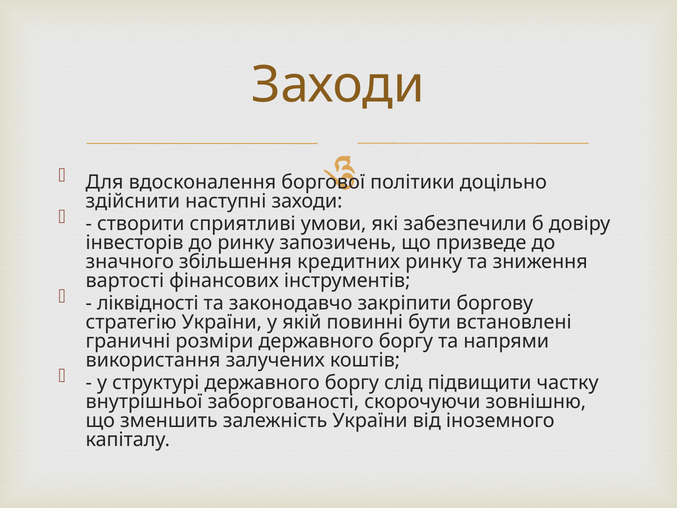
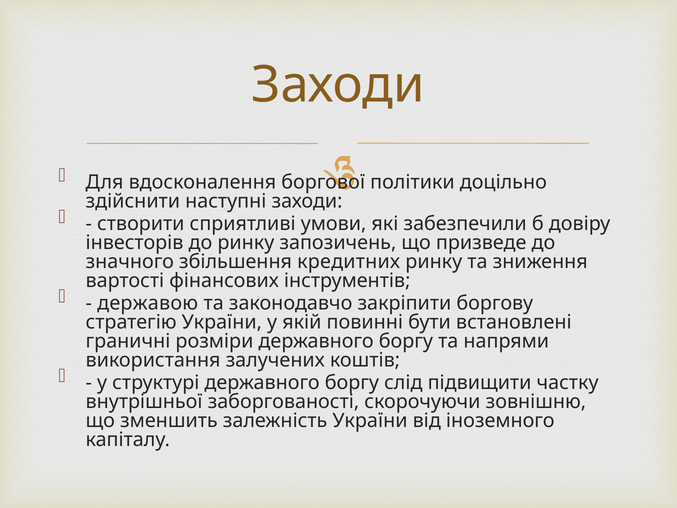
ліквідності: ліквідності -> державою (148, 303)
